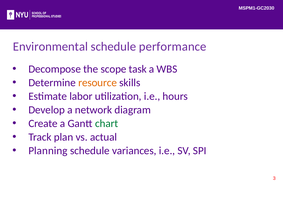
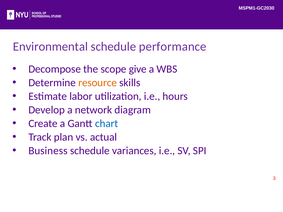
task: task -> give (138, 69)
chart colour: green -> blue (107, 124)
Planning: Planning -> Business (48, 151)
